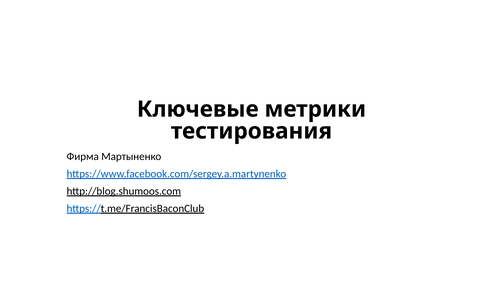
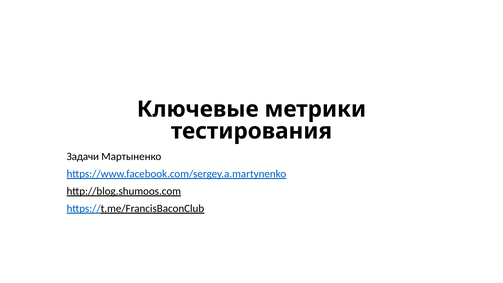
Фирма: Фирма -> Задачи (83, 156)
